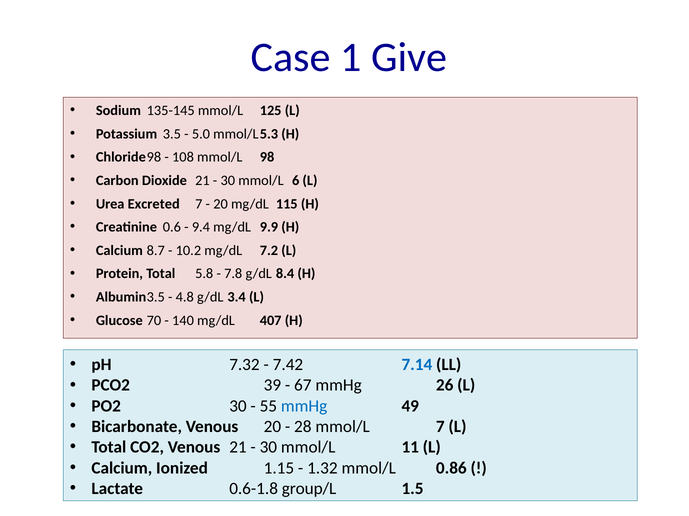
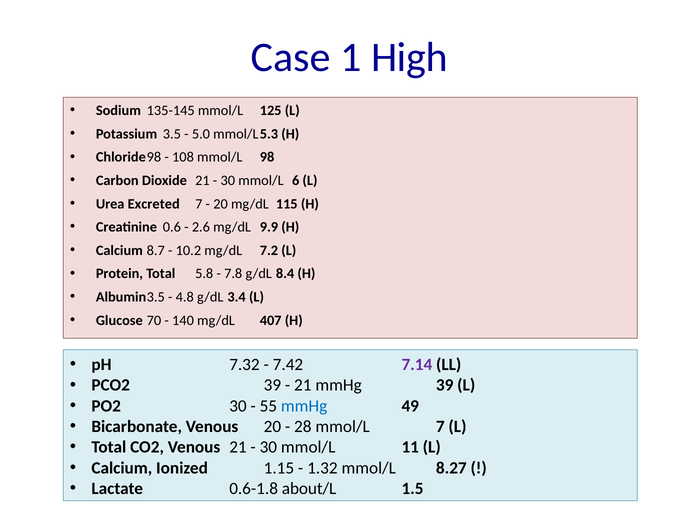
Give: Give -> High (409, 57)
9.4: 9.4 -> 2.6 (201, 227)
7.14 colour: blue -> purple (417, 365)
67: 67 -> 21 (303, 386)
mmHg 26: 26 -> 39 (445, 386)
0.86: 0.86 -> 8.27 (451, 469)
group/L: group/L -> about/L (309, 489)
